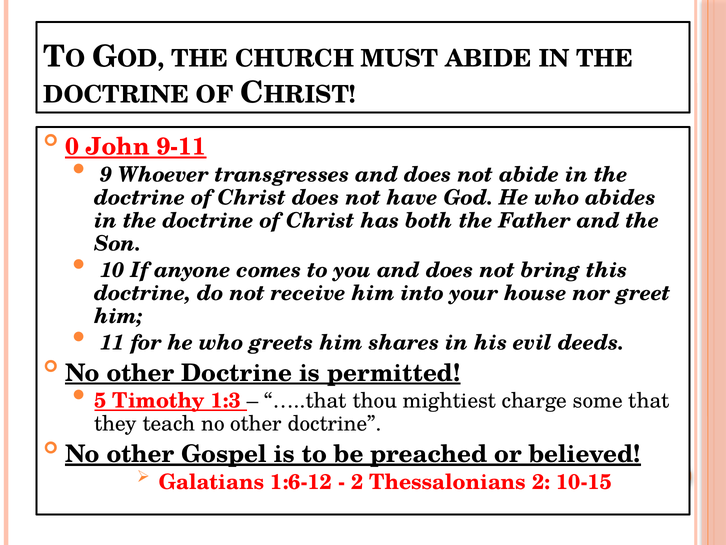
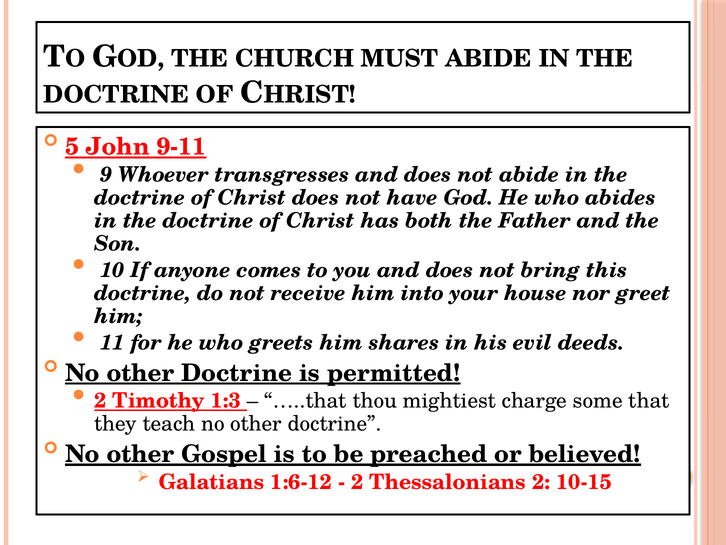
0: 0 -> 5 (72, 147)
5: 5 -> 2 (100, 401)
